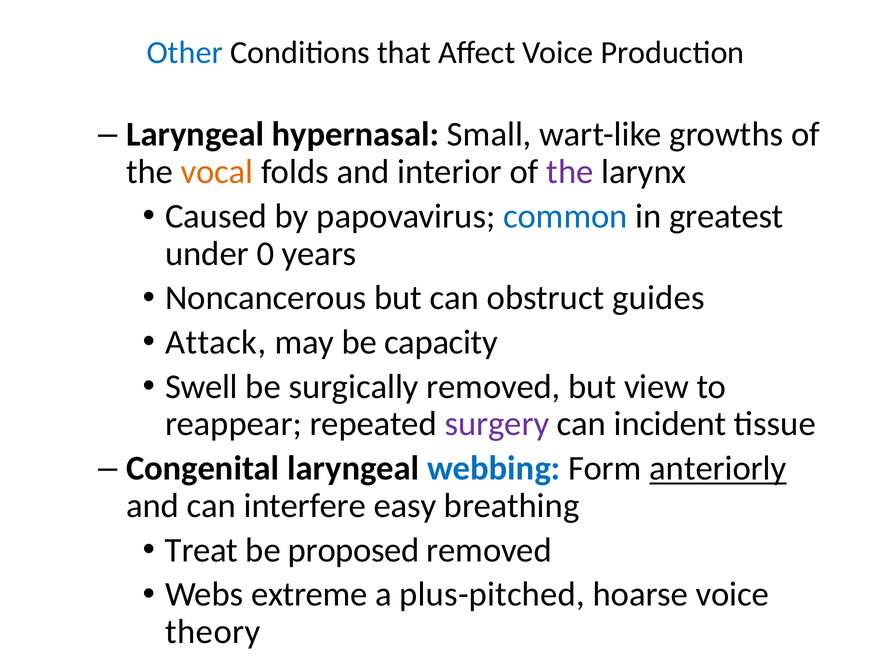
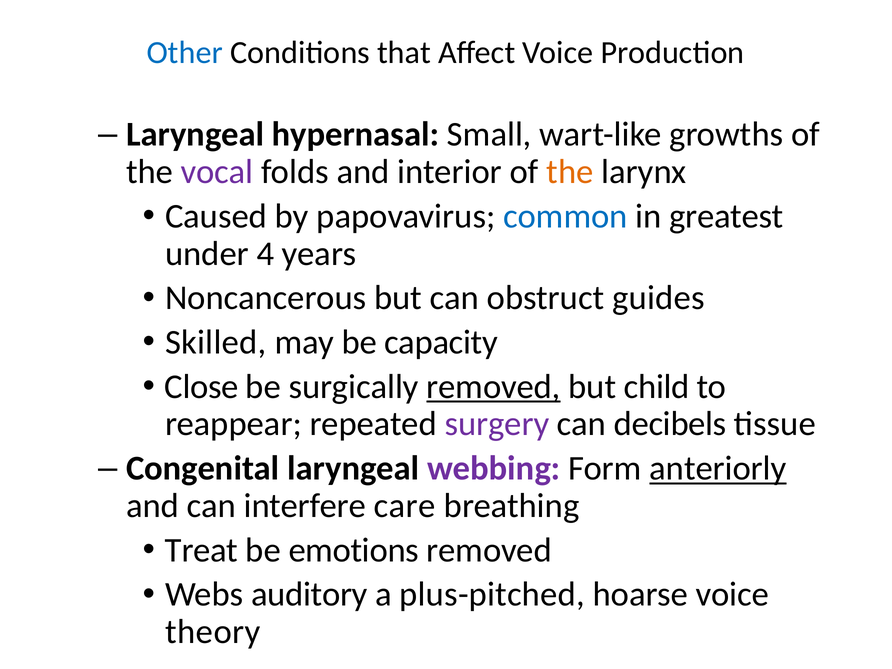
vocal colour: orange -> purple (217, 172)
the colour: purple -> orange (570, 172)
0: 0 -> 4 (265, 254)
Attack: Attack -> Skilled (216, 342)
Swell: Swell -> Close (201, 387)
removed underline: none -> present (494, 387)
view: view -> child (657, 387)
incident: incident -> decibels (670, 424)
webbing colour: blue -> purple (494, 468)
easy: easy -> care (405, 506)
proposed: proposed -> emotions (354, 550)
extreme: extreme -> auditory (309, 595)
